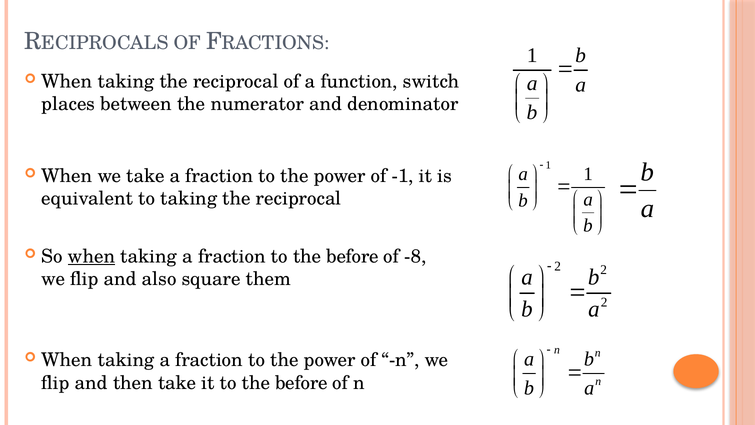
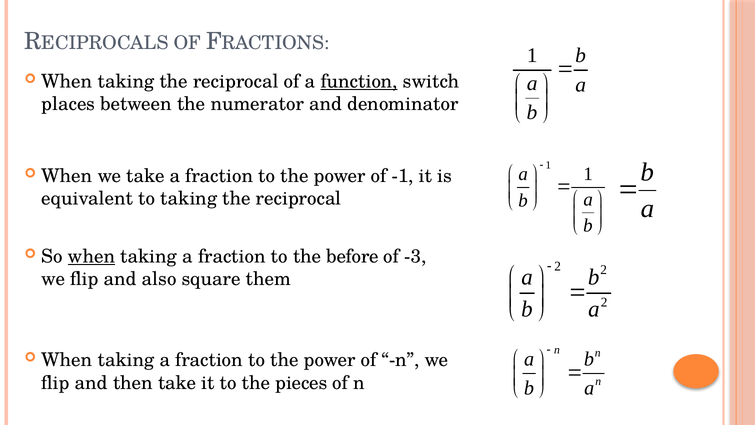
function underline: none -> present (359, 81)
-8: -8 -> -3 (415, 256)
it to the before: before -> pieces (301, 383)
